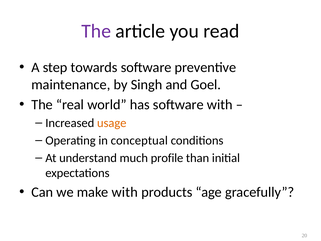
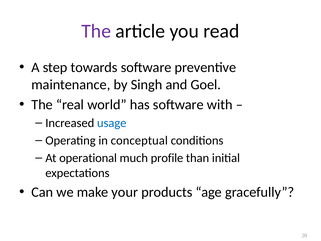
usage colour: orange -> blue (112, 123)
understand: understand -> operational (88, 158)
make with: with -> your (125, 192)
